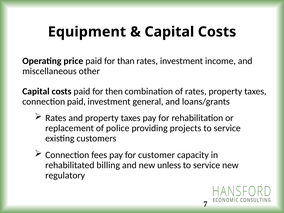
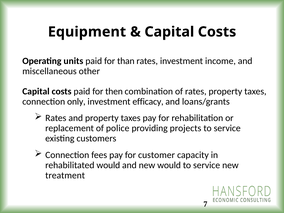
price: price -> units (73, 61)
connection paid: paid -> only (76, 102)
general: general -> efficacy (148, 102)
rehabilitated billing: billing -> would (108, 165)
new unless: unless -> would (169, 165)
regulatory: regulatory -> treatment (65, 175)
